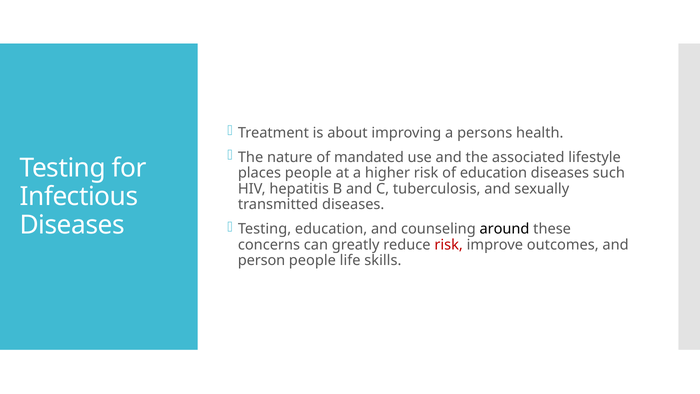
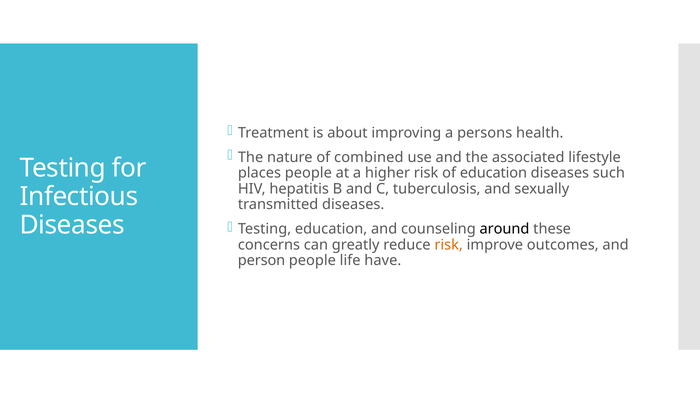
mandated: mandated -> combined (369, 157)
risk colour: red -> orange (449, 245)
skills: skills -> have (383, 260)
